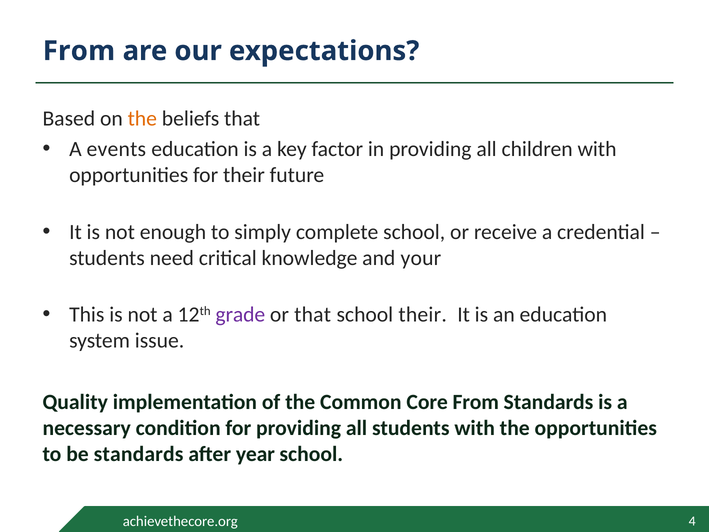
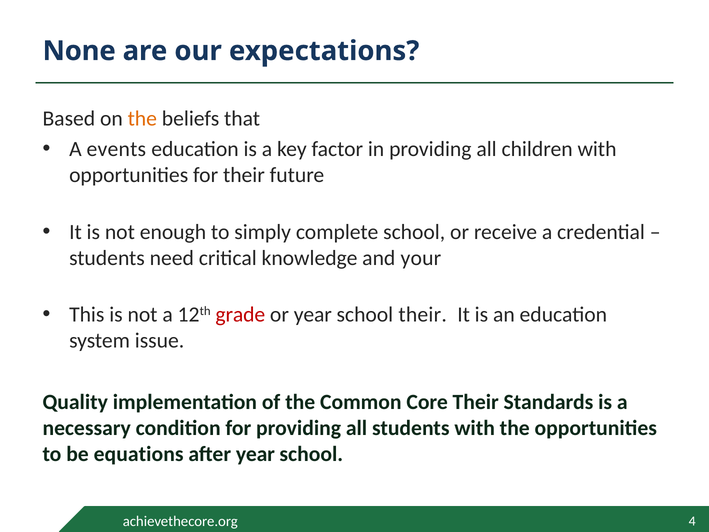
From: From -> None (79, 51)
grade colour: purple -> red (240, 315)
or that: that -> year (313, 315)
Core From: From -> Their (476, 402)
be standards: standards -> equations (139, 454)
